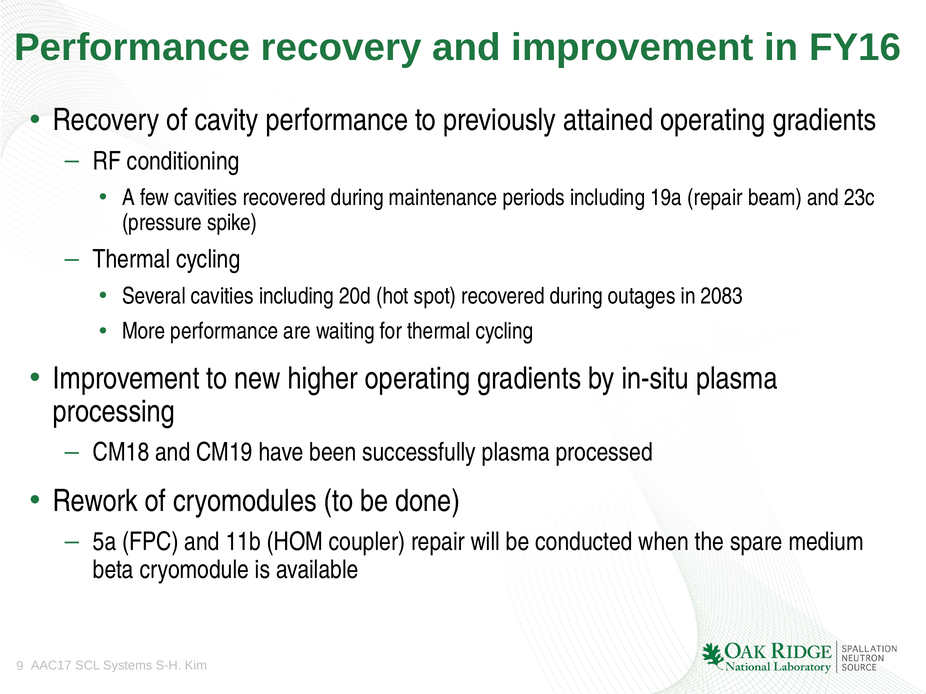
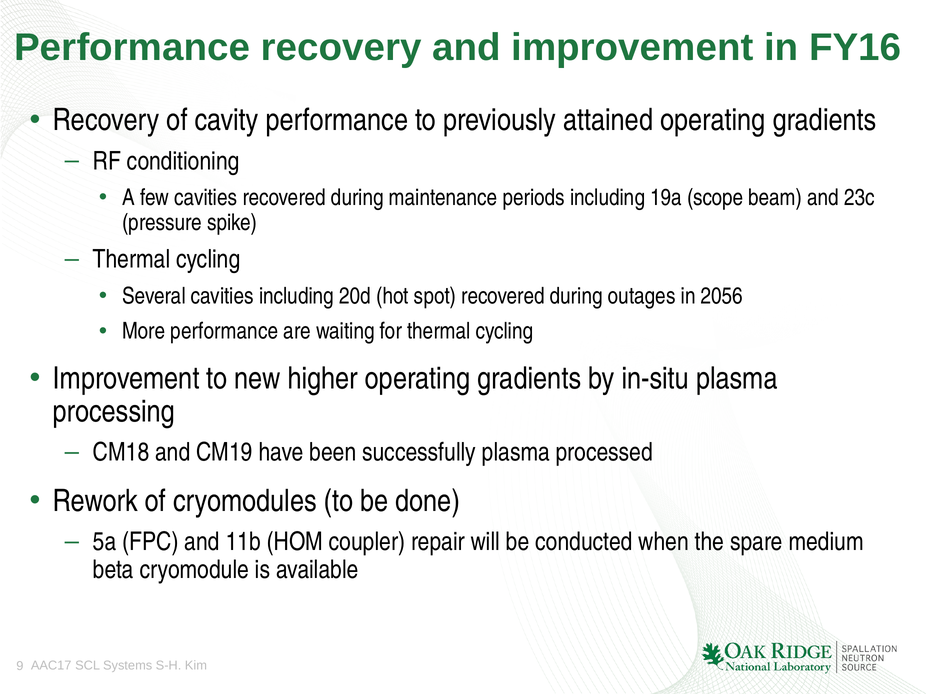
19a repair: repair -> scope (715, 198)
2083: 2083 -> 2056 (722, 296)
